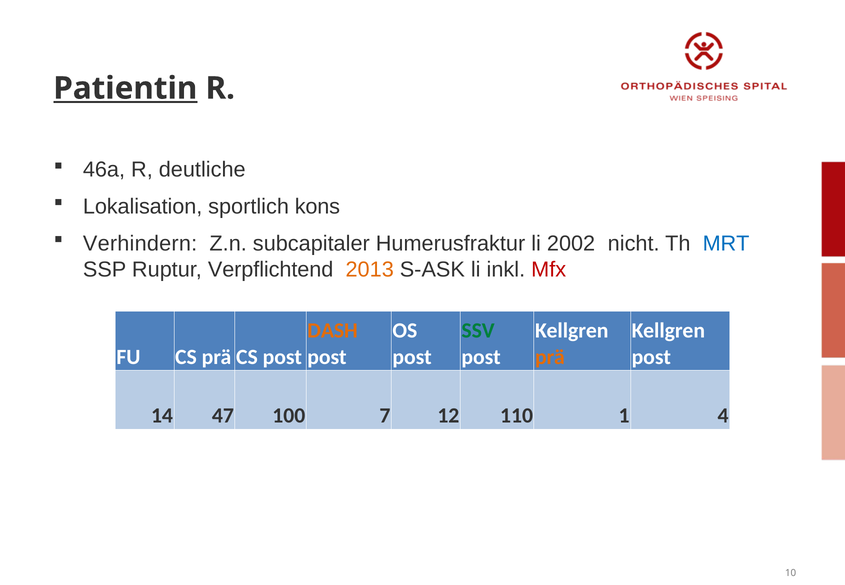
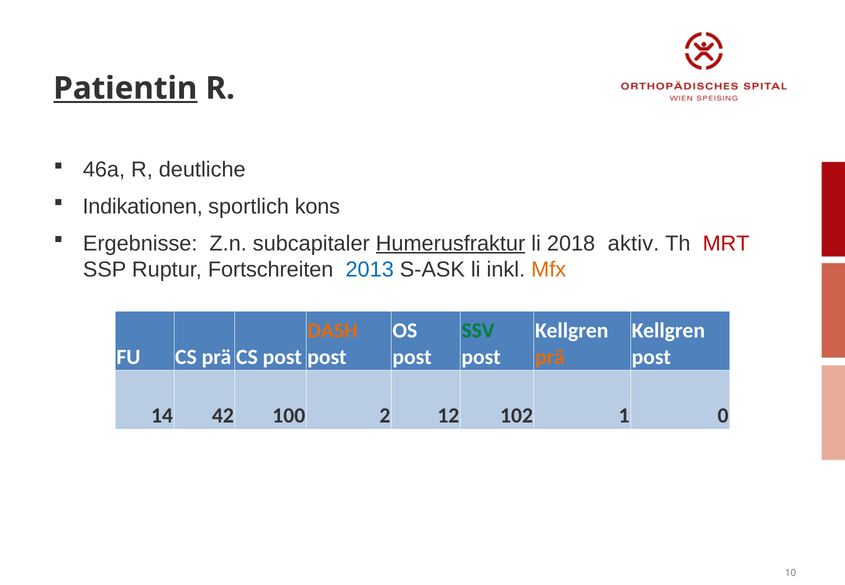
Lokalisation: Lokalisation -> Indikationen (143, 207)
Verhindern: Verhindern -> Ergebnisse (140, 243)
Humerusfraktur underline: none -> present (451, 243)
2002: 2002 -> 2018 (571, 243)
nicht: nicht -> aktiv (634, 243)
MRT colour: blue -> red (726, 243)
Verpflichtend: Verpflichtend -> Fortschreiten (271, 269)
2013 colour: orange -> blue (370, 269)
Mfx colour: red -> orange (549, 269)
47: 47 -> 42 (223, 416)
7: 7 -> 2 (385, 416)
110: 110 -> 102 (517, 416)
4: 4 -> 0 (723, 416)
